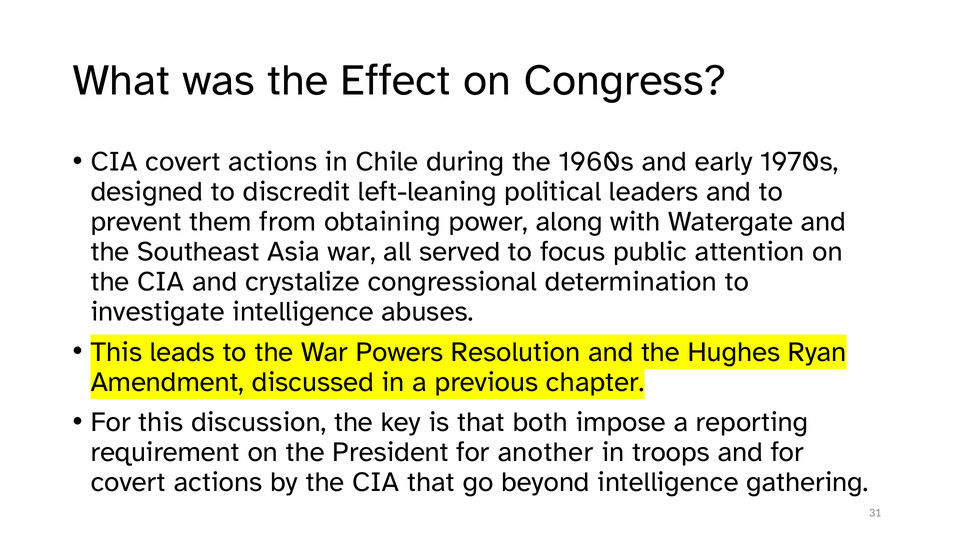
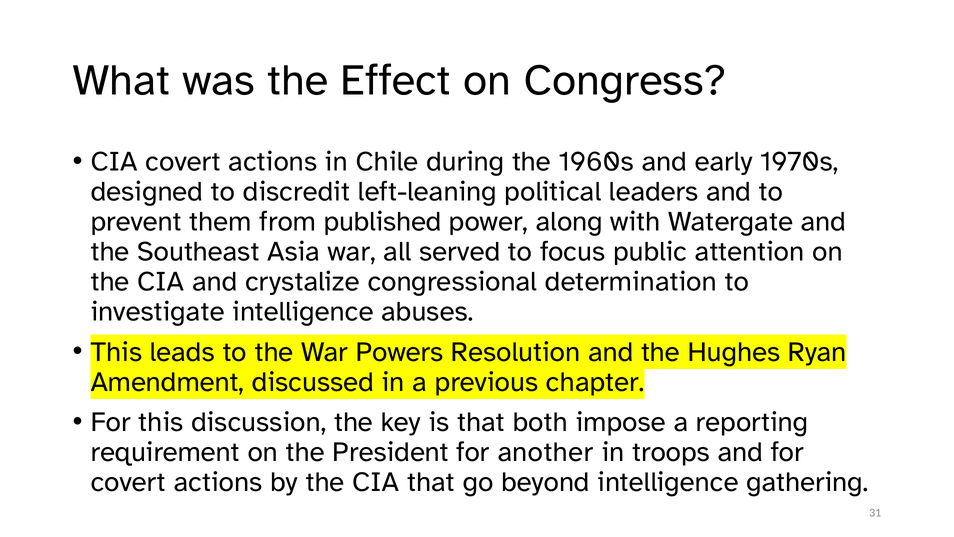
obtaining: obtaining -> published (383, 221)
